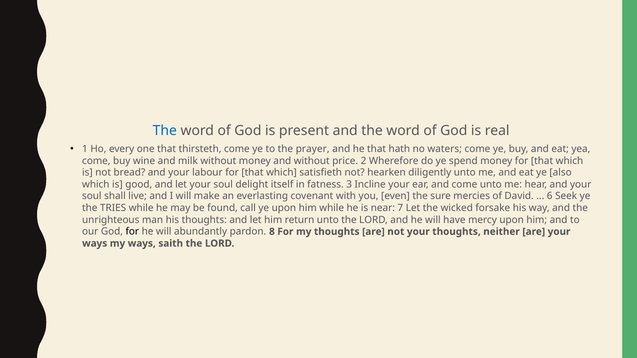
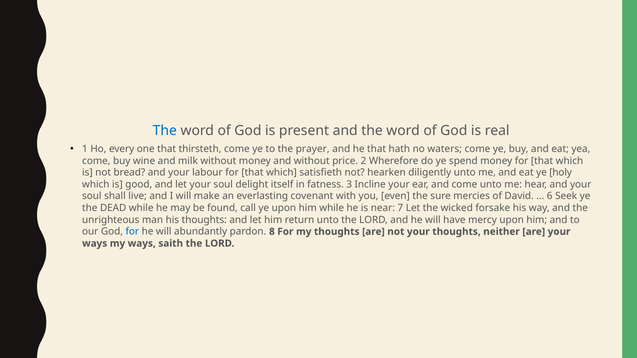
also: also -> holy (561, 173)
TRIES: TRIES -> DEAD (113, 208)
for colour: black -> blue (132, 232)
